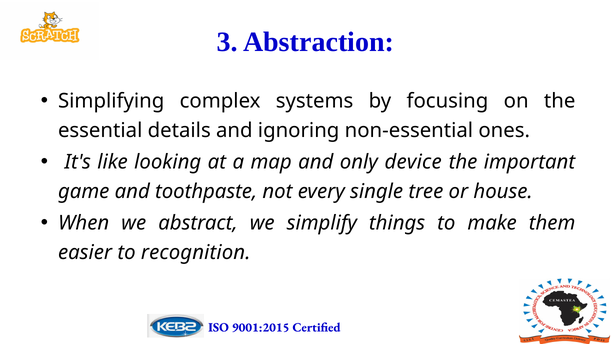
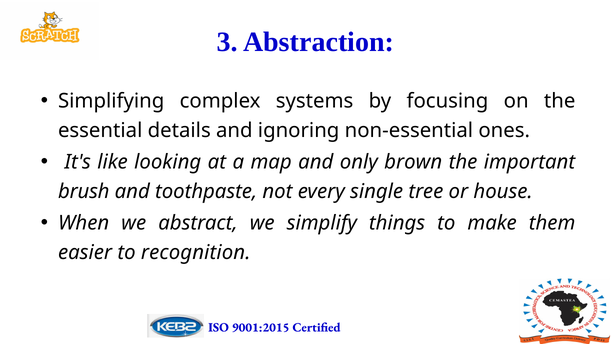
device: device -> brown (413, 162)
game: game -> brush (84, 191)
